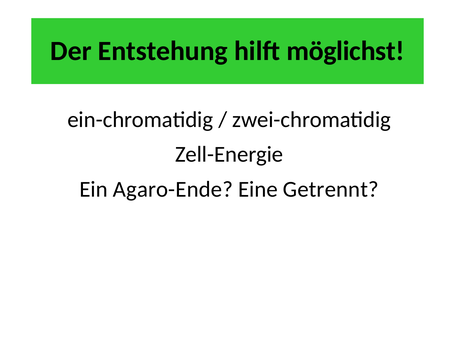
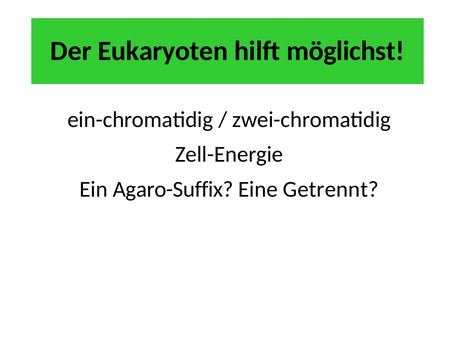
Entstehung: Entstehung -> Eukaryoten (163, 51)
Agaro-Ende: Agaro-Ende -> Agaro-Suffix (173, 189)
